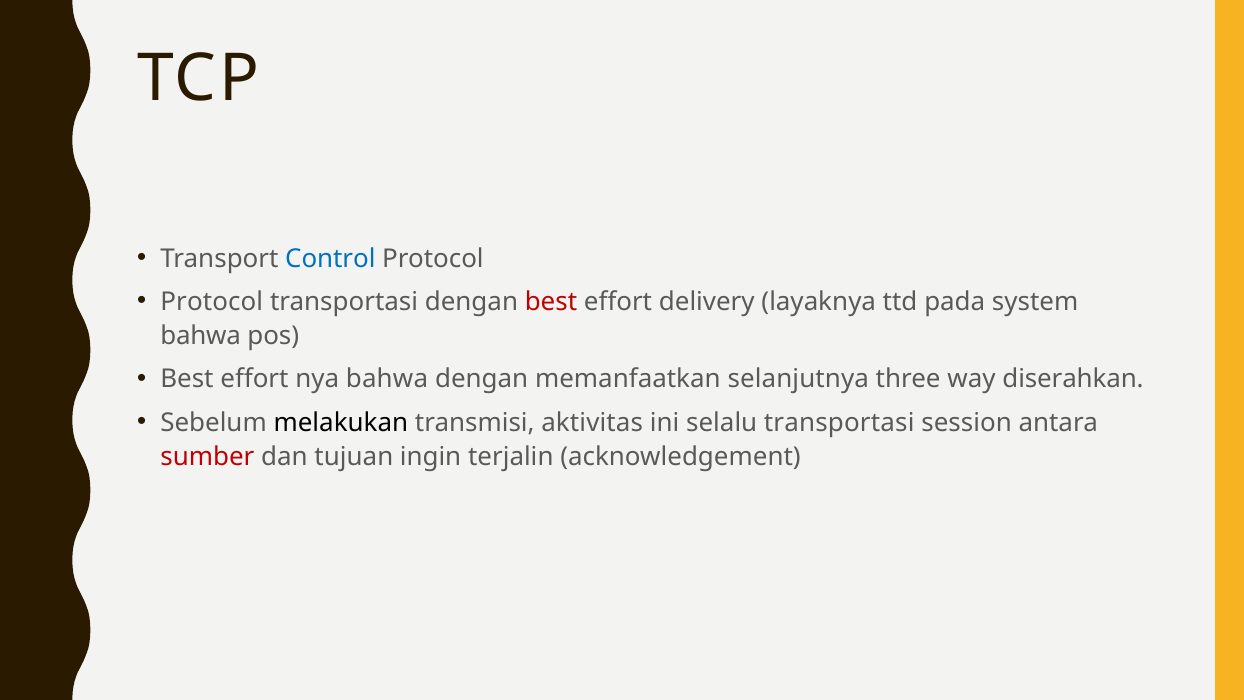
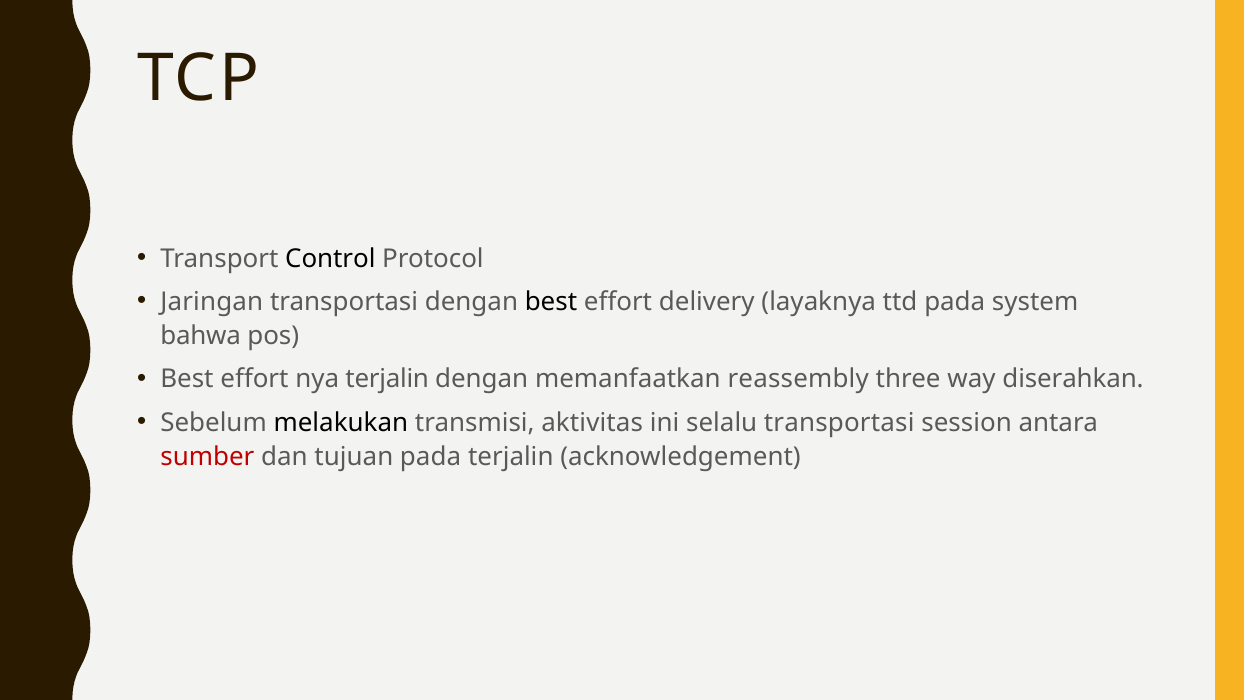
Control colour: blue -> black (330, 258)
Protocol: Protocol -> Jaringan (212, 302)
best colour: red -> black (551, 302)
nya bahwa: bahwa -> terjalin (387, 379)
selanjutnya: selanjutnya -> reassembly (798, 379)
tujuan ingin: ingin -> pada (431, 457)
